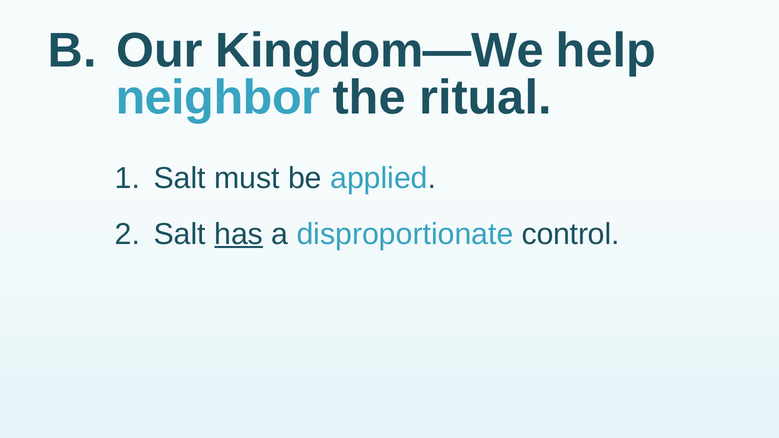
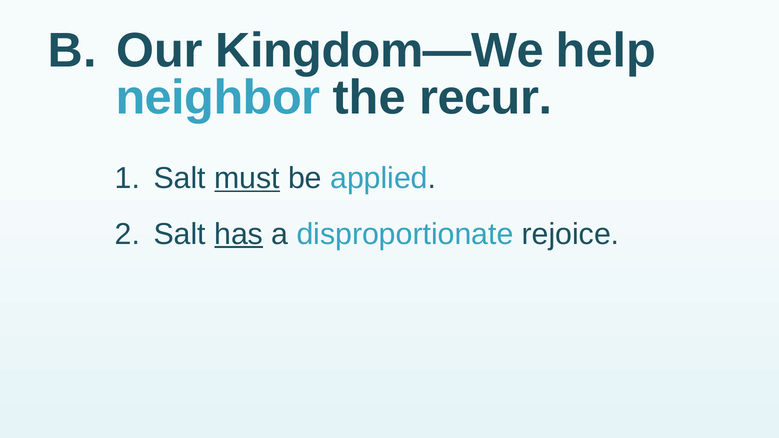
ritual: ritual -> recur (486, 98)
must underline: none -> present (247, 178)
control: control -> rejoice (571, 234)
